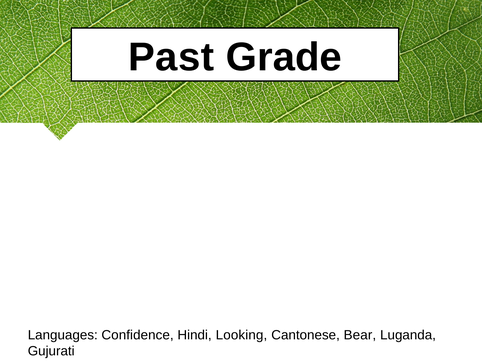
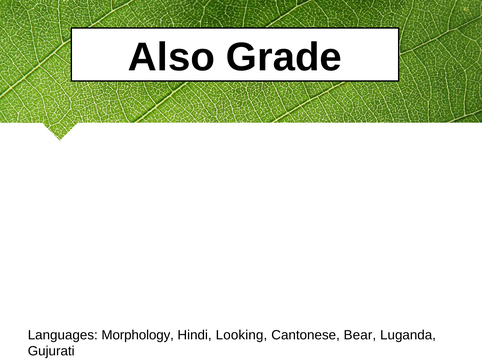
Past: Past -> Also (171, 57)
Confidence: Confidence -> Morphology (138, 336)
